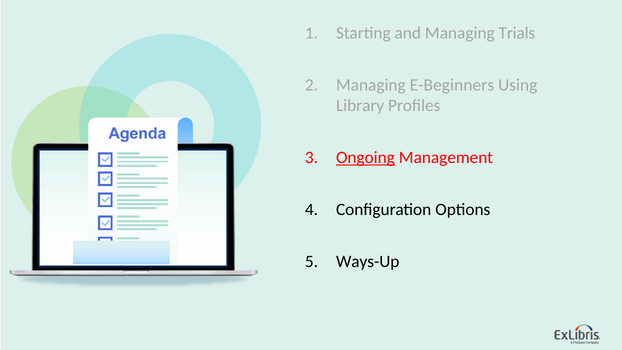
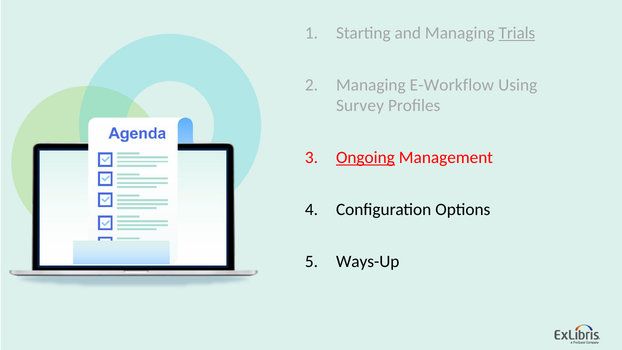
Trials underline: none -> present (517, 33)
E-Beginners: E-Beginners -> E-Workflow (452, 85)
Library: Library -> Survey (360, 106)
